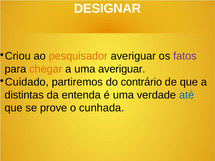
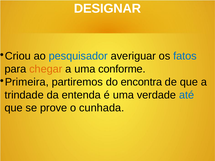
pesquisador colour: orange -> blue (78, 56)
fatos colour: purple -> blue (185, 56)
uma averiguar: averiguar -> conforme (122, 69)
Cuidado: Cuidado -> Primeira (27, 82)
contrário: contrário -> encontra (141, 82)
distintas: distintas -> trindade (24, 95)
